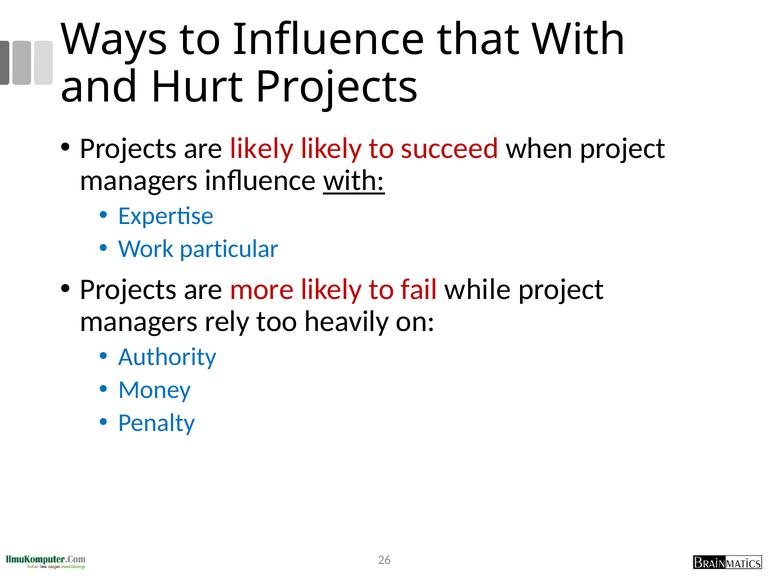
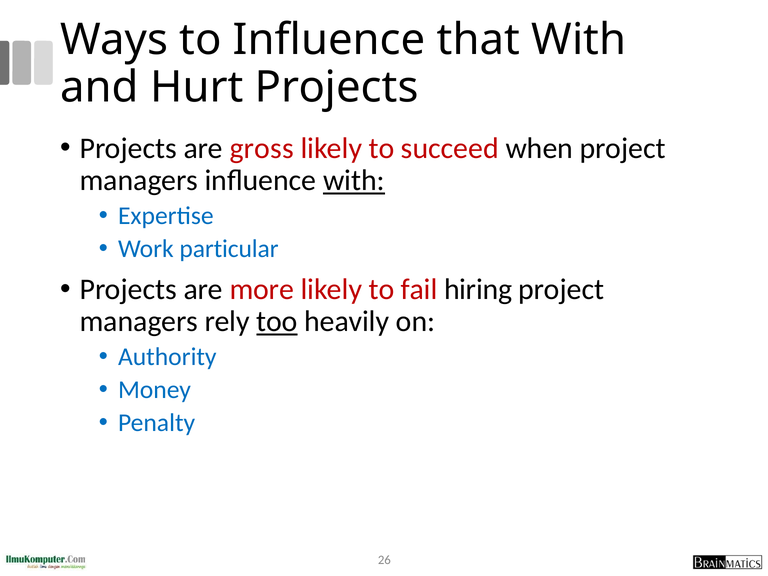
are likely: likely -> gross (262, 148)
while: while -> hiring (478, 289)
too underline: none -> present (277, 322)
